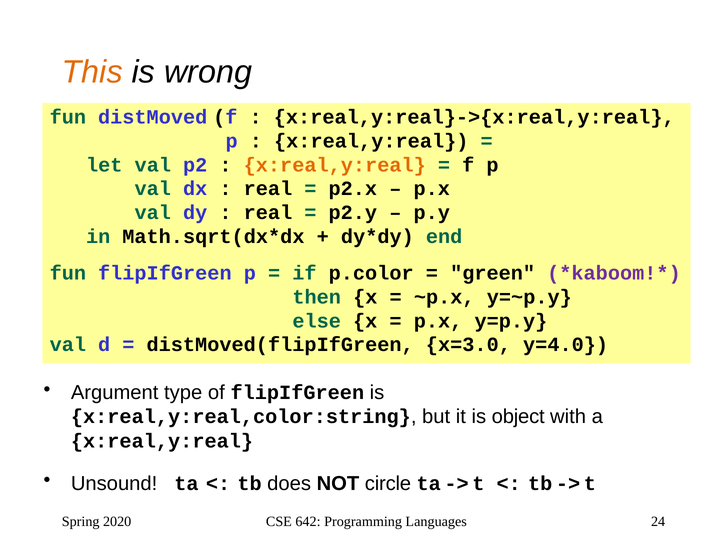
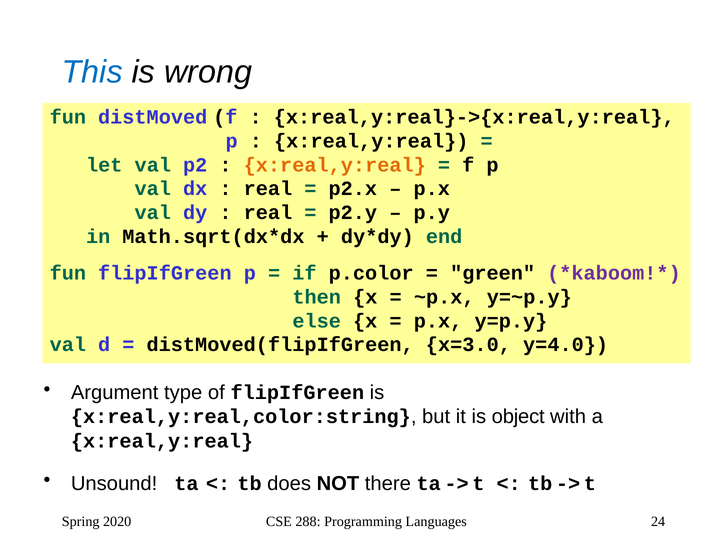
This colour: orange -> blue (92, 72)
circle: circle -> there (388, 484)
642: 642 -> 288 (308, 522)
